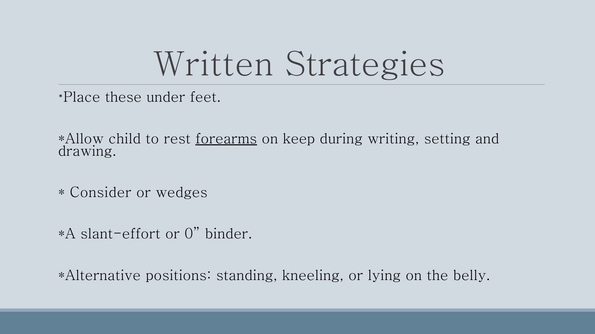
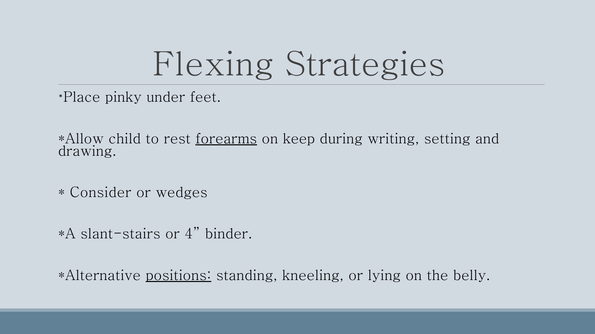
Written: Written -> Flexing (213, 65)
these: these -> pinky (123, 97)
slant-effort: slant-effort -> slant-stairs (120, 234)
0: 0 -> 4 (192, 234)
positions underline: none -> present (178, 276)
